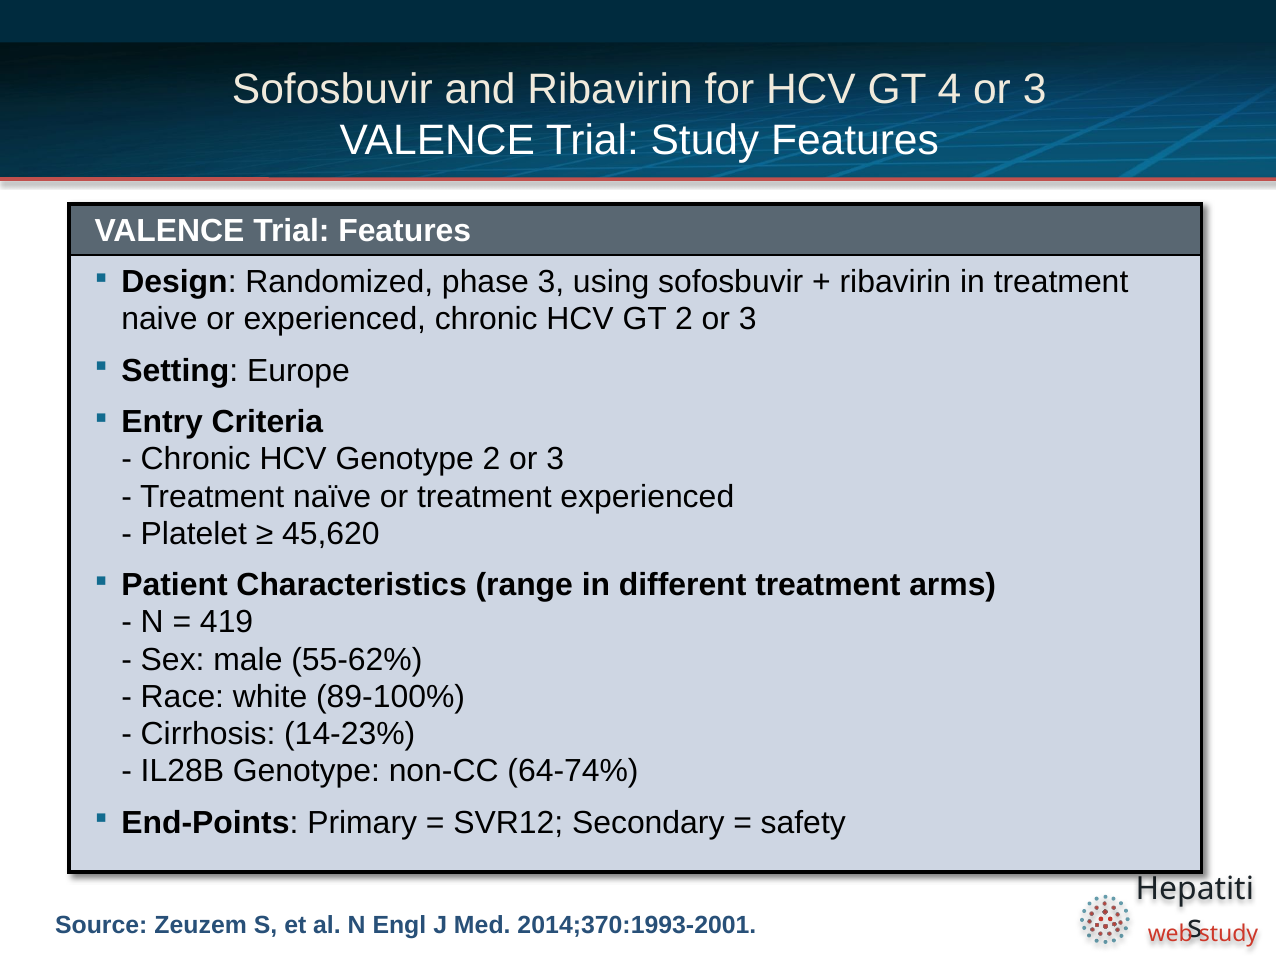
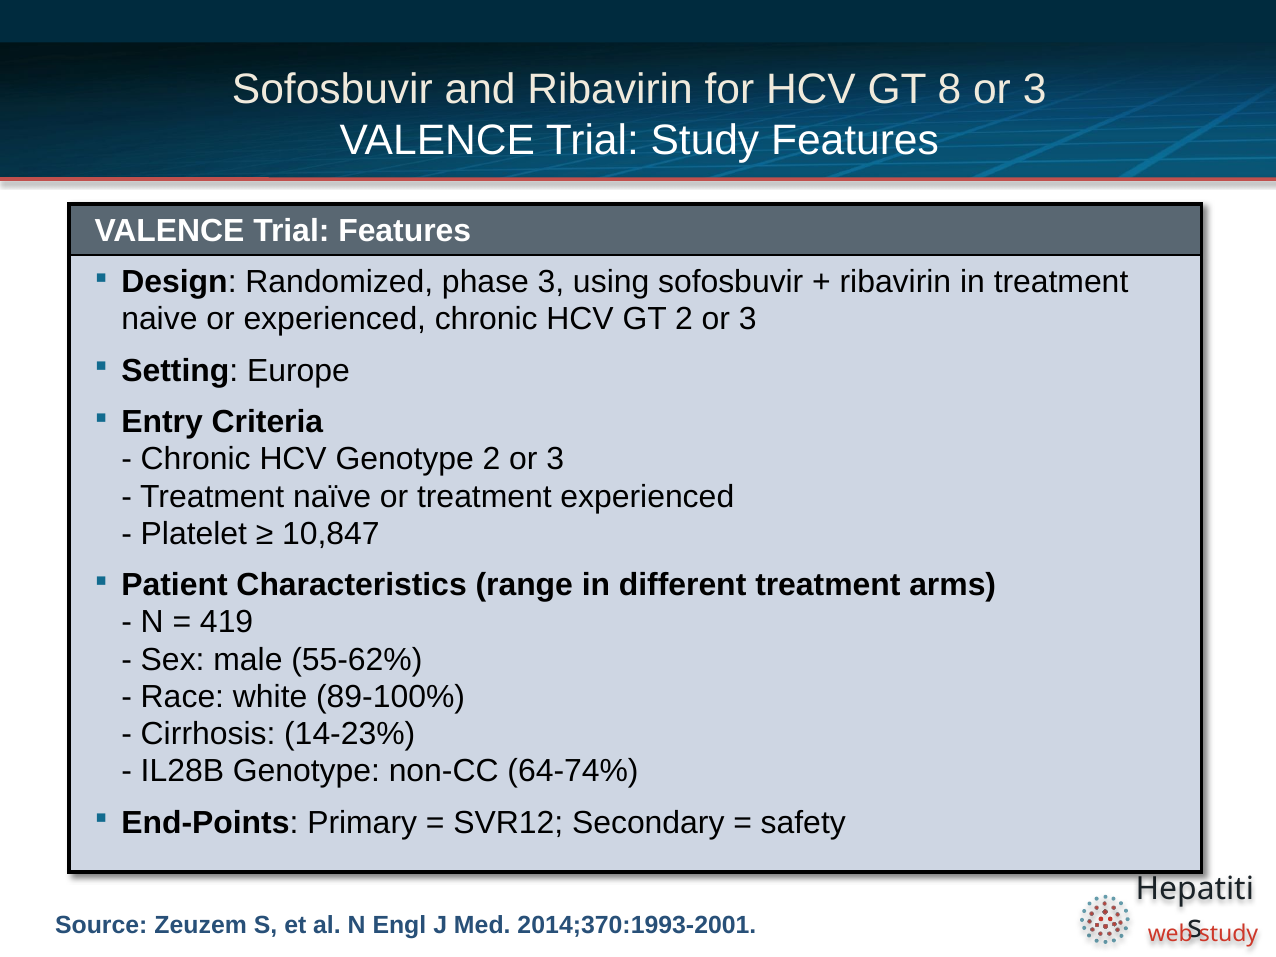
4: 4 -> 8 (949, 89)
45,620: 45,620 -> 10,847 (331, 534)
